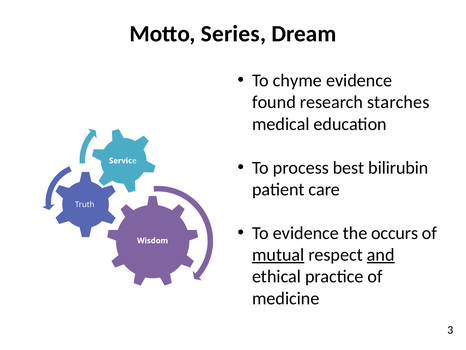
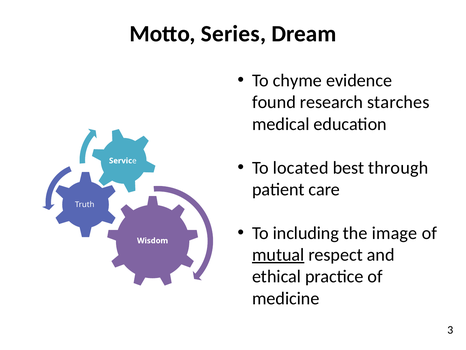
process: process -> located (301, 167)
bilirubin: bilirubin -> through (398, 167)
To evidence: evidence -> including (306, 233)
occurs: occurs -> image (395, 233)
and underline: present -> none (381, 255)
